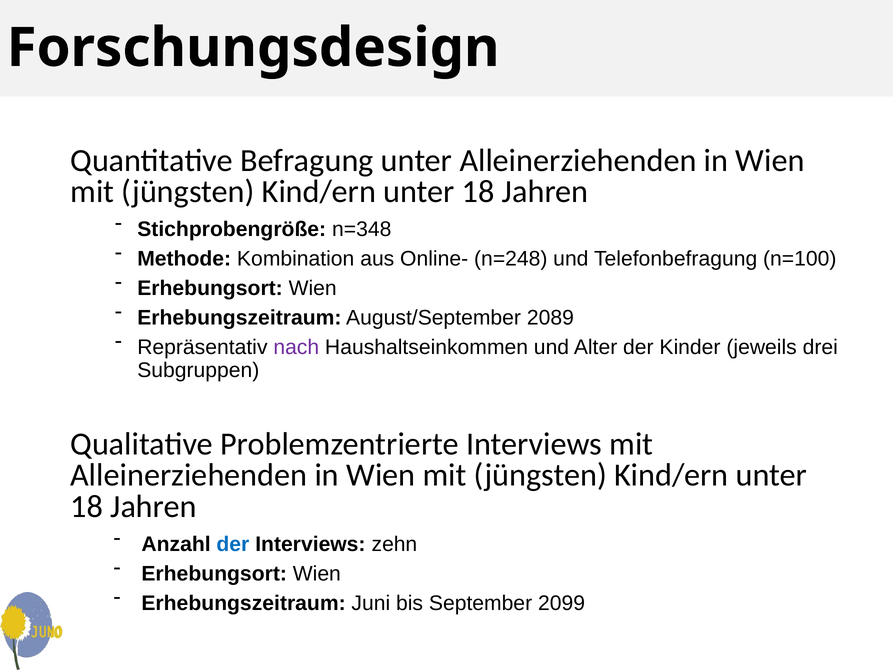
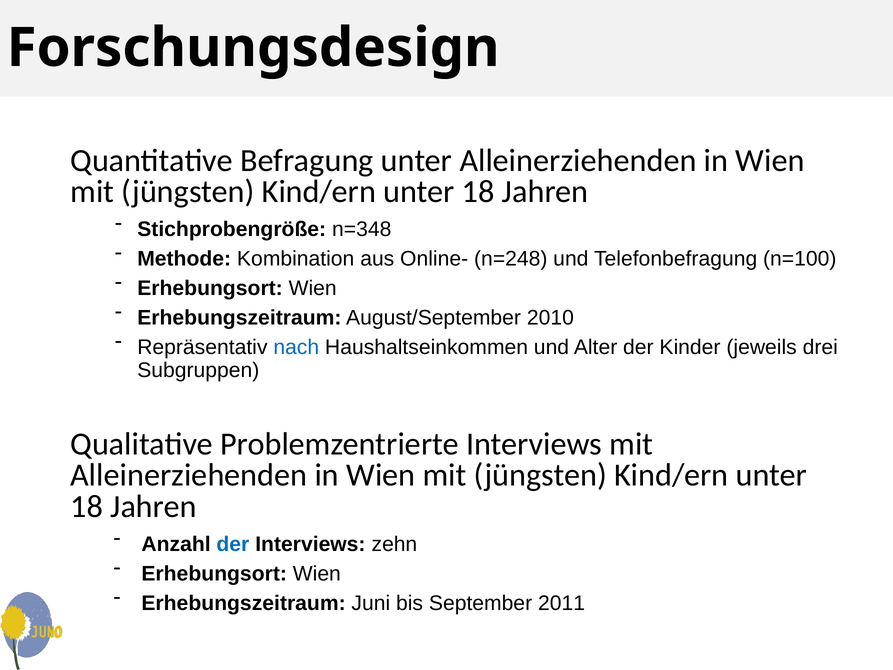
2089: 2089 -> 2010 (550, 318)
nach colour: purple -> blue (296, 347)
2099: 2099 -> 2011 (562, 603)
